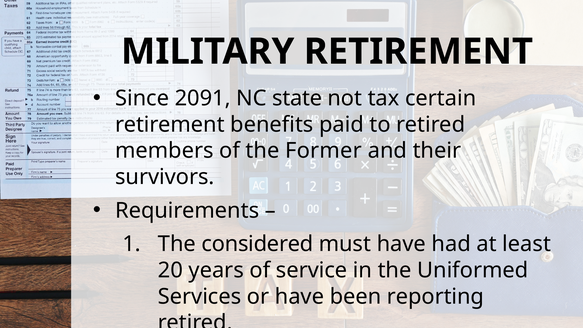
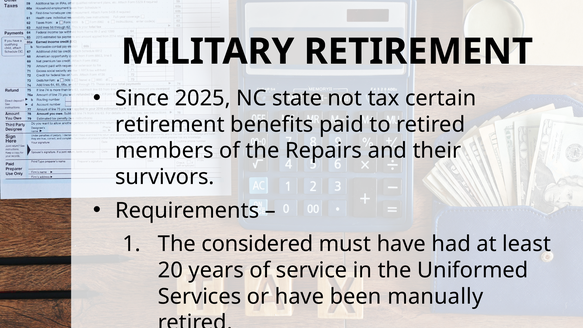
2091: 2091 -> 2025 (203, 98)
Former: Former -> Repairs (324, 151)
reporting: reporting -> manually (435, 296)
